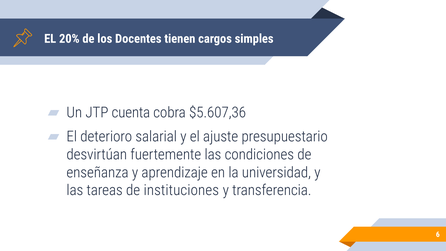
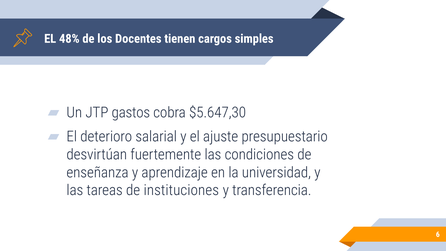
20%: 20% -> 48% (69, 39)
cuenta: cuenta -> gastos (131, 113)
$5.607,36: $5.607,36 -> $5.647,30 (218, 113)
